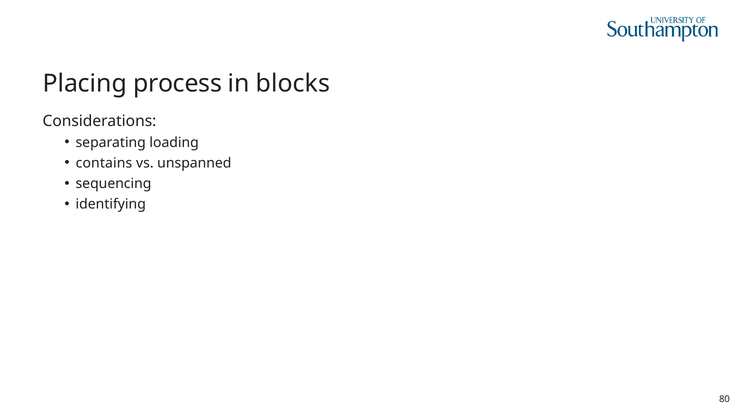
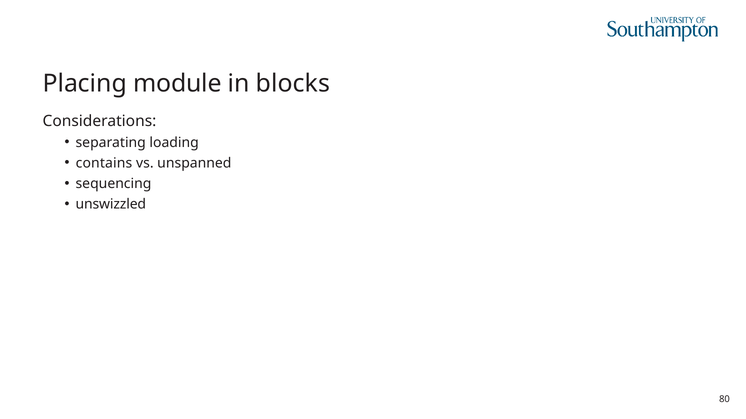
process: process -> module (178, 84)
identifying: identifying -> unswizzled (111, 205)
